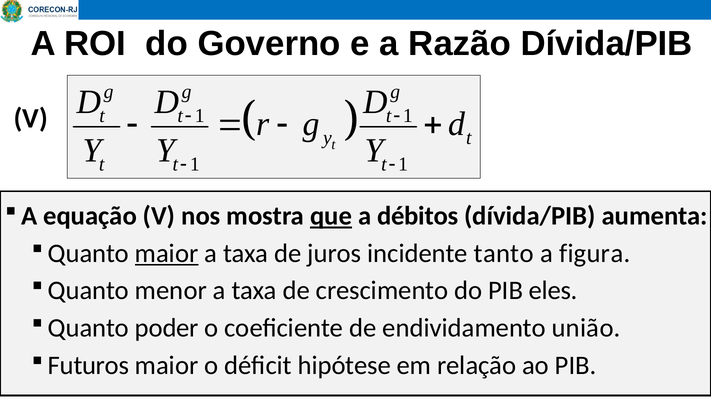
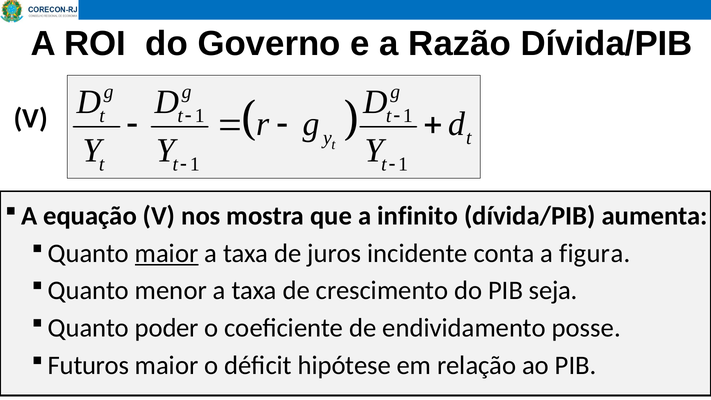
que underline: present -> none (331, 216)
débitos: débitos -> infinito (418, 216)
tanto: tanto -> conta (504, 253)
eles: eles -> seja (553, 291)
união: união -> posse (586, 328)
